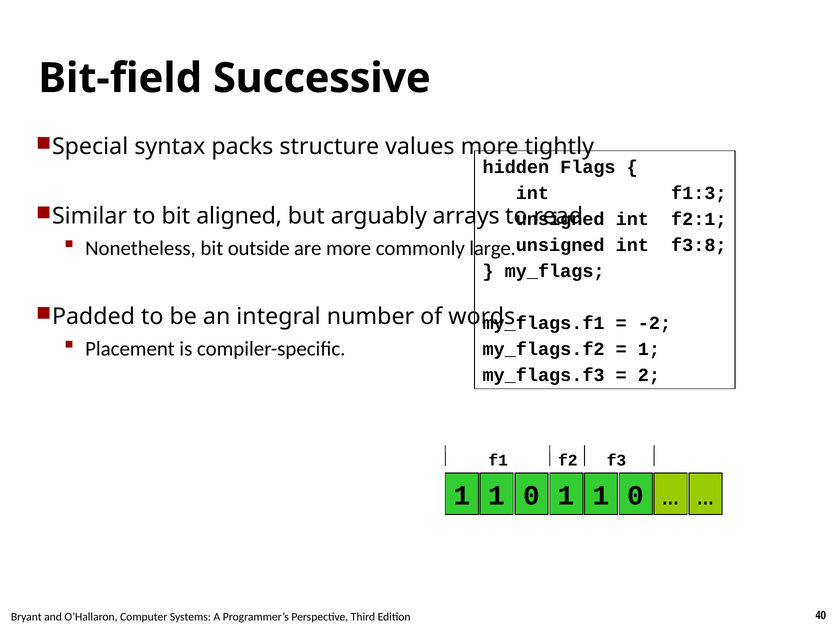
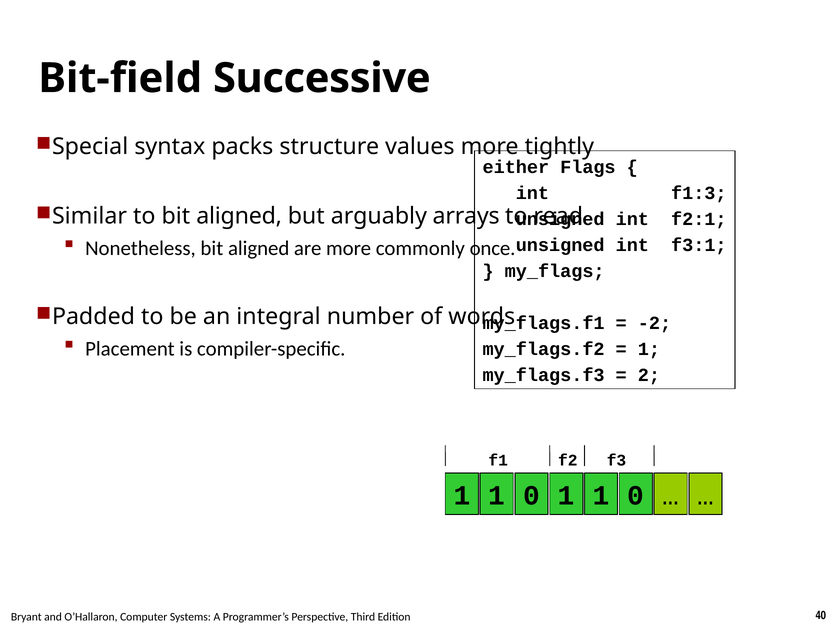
hidden: hidden -> either (516, 167)
Nonetheless bit outside: outside -> aligned (259, 248)
large: large -> once (493, 248)
f3:8: f3:8 -> f3:1 (699, 245)
